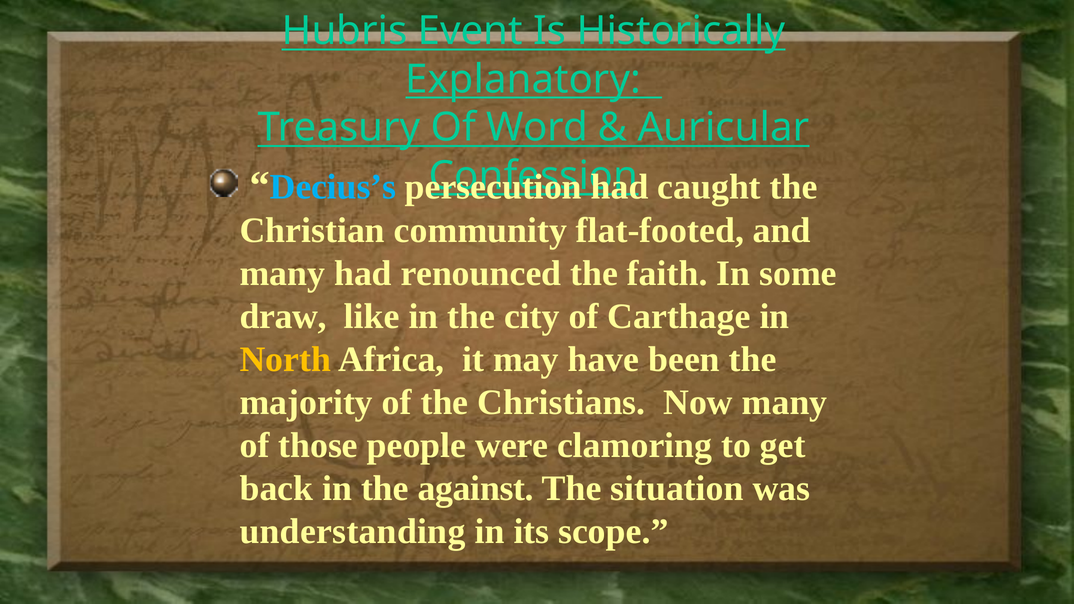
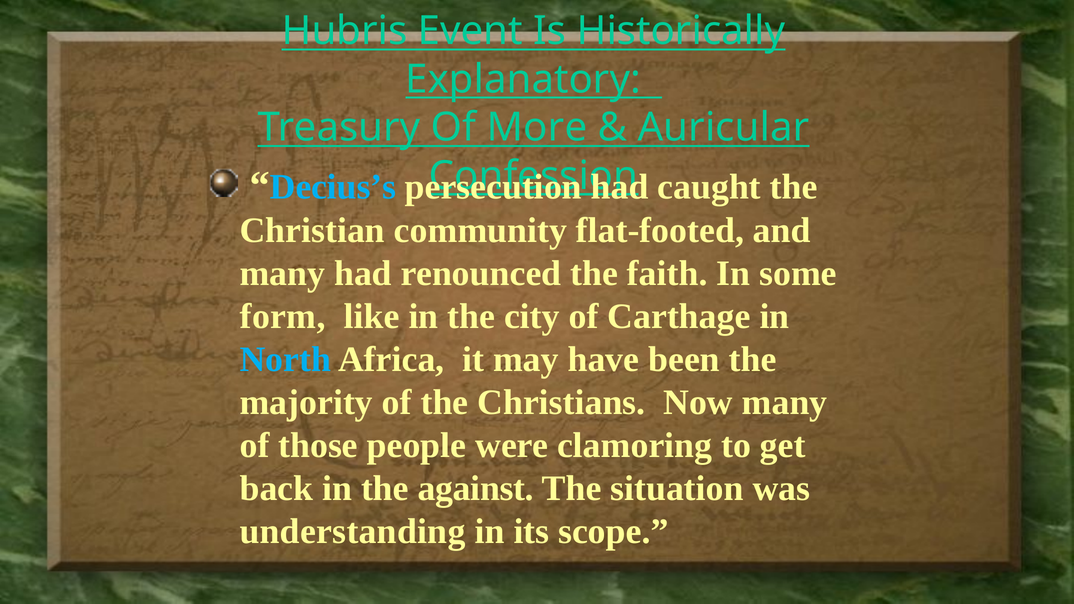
Word: Word -> More (537, 128)
draw: draw -> form (283, 317)
North colour: yellow -> light blue (285, 360)
